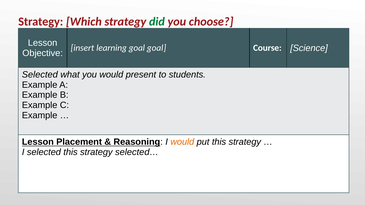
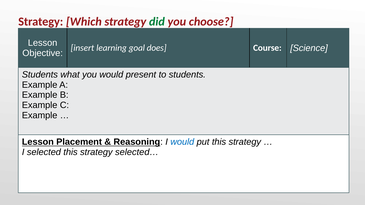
goal goal: goal -> does (157, 48)
Selected: Selected -> Students (40, 75)
would colour: orange -> blue (182, 142)
